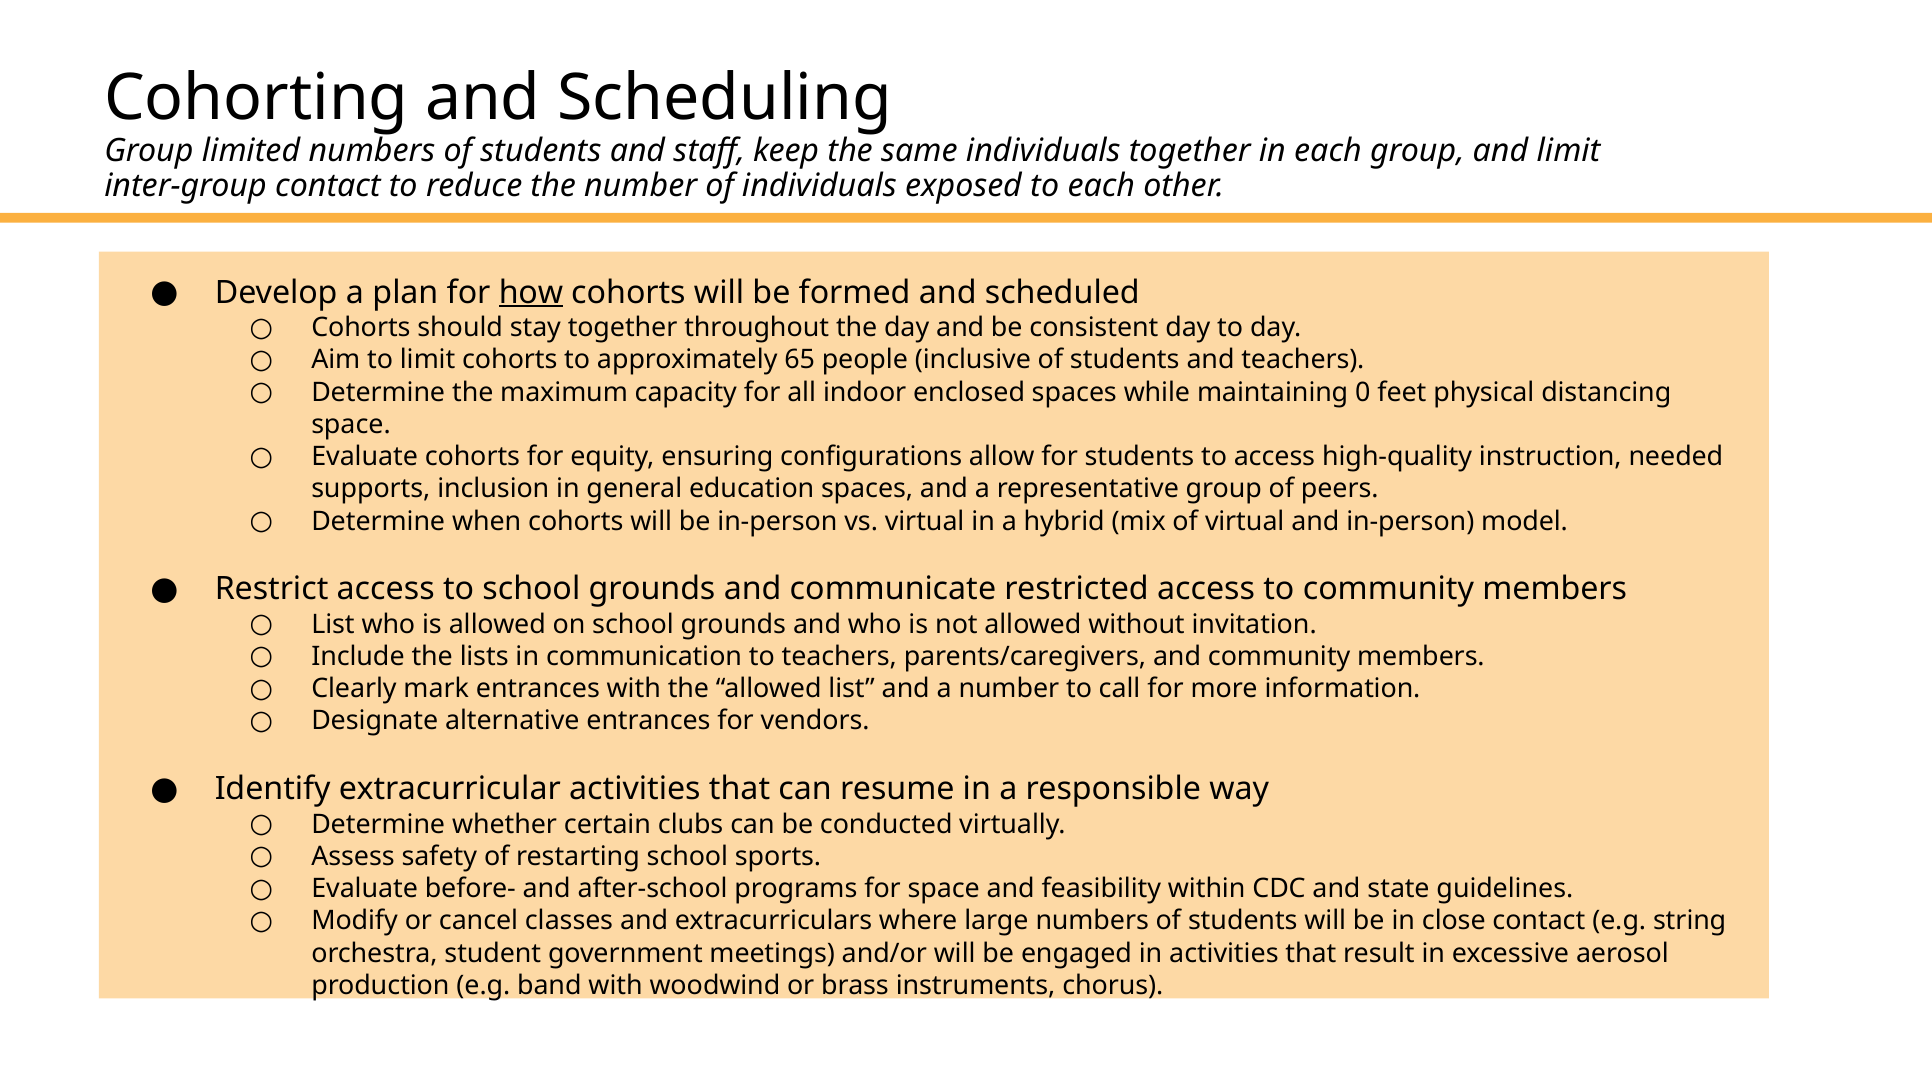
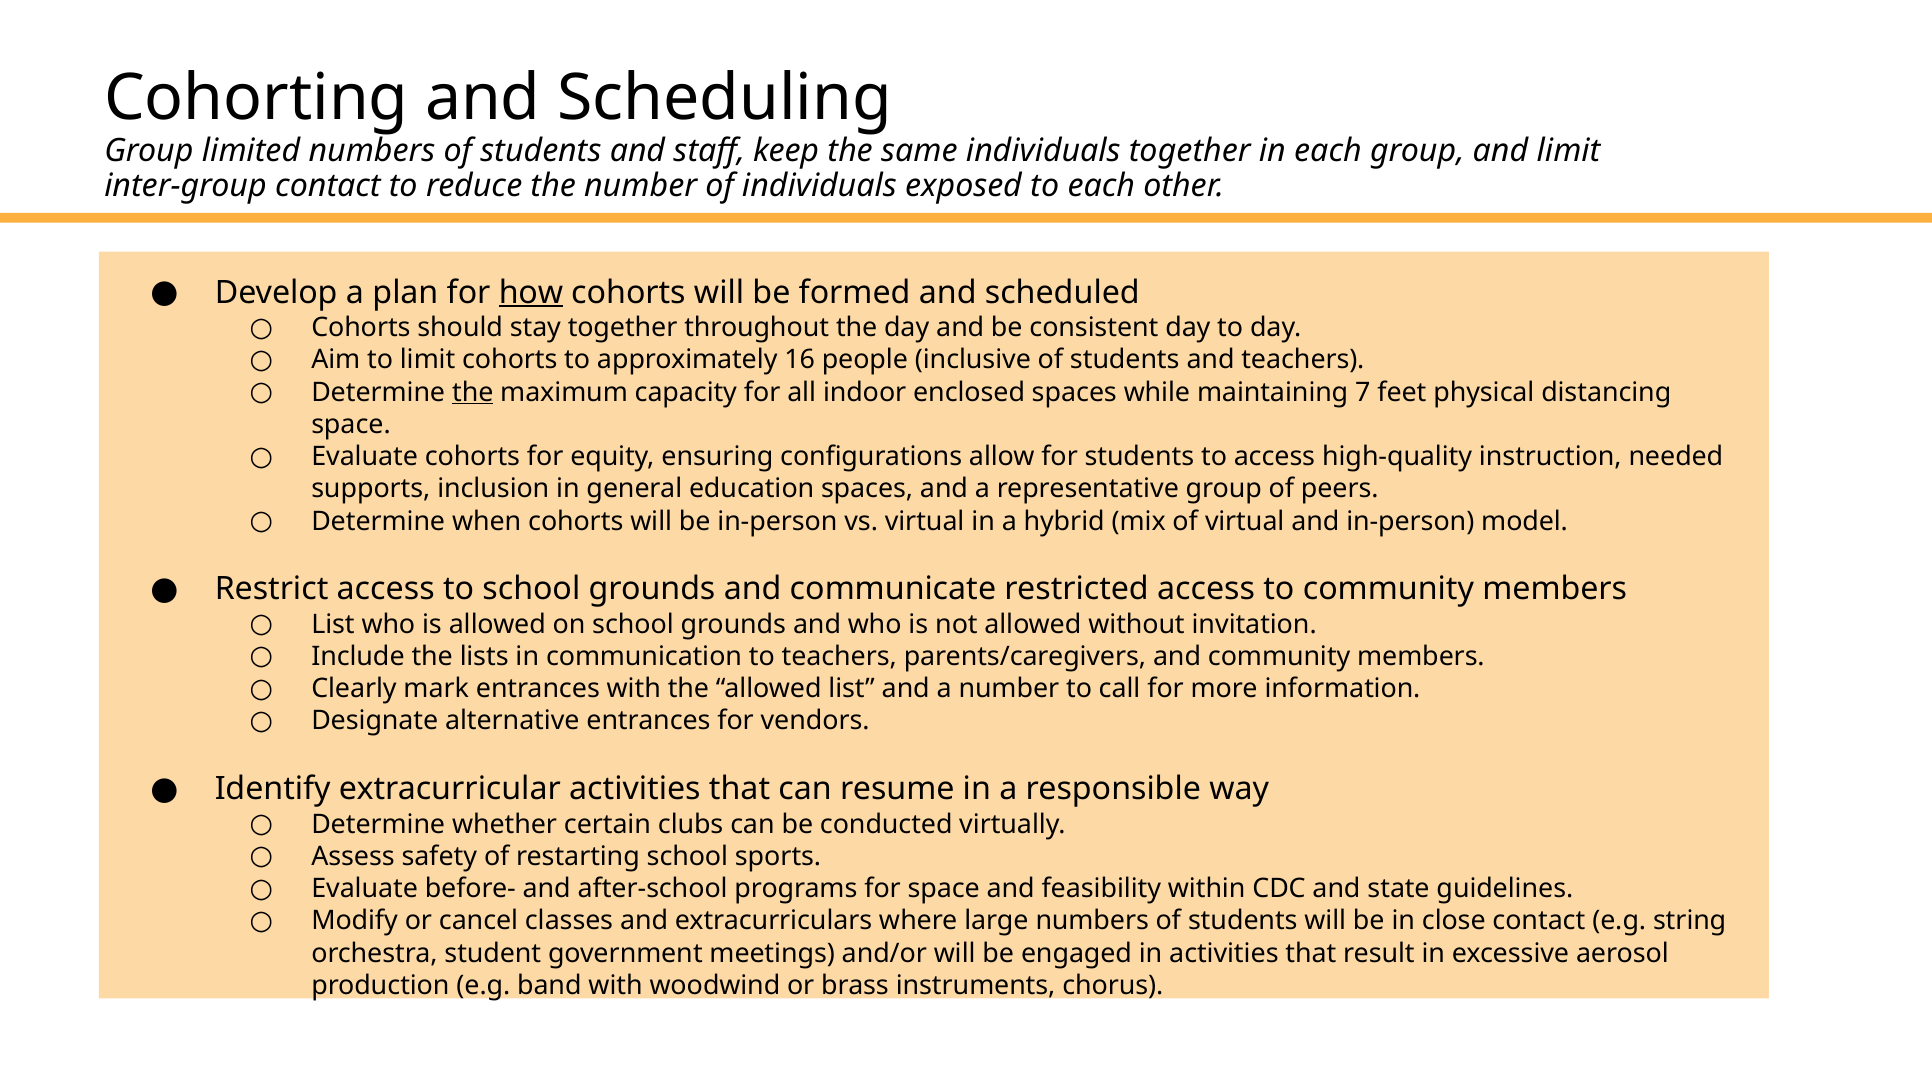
65: 65 -> 16 (800, 360)
the underline: none -> present (473, 392)
0: 0 -> 7 (1363, 392)
